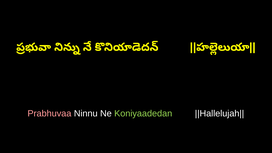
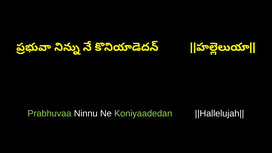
Prabhuvaa colour: pink -> light green (49, 114)
